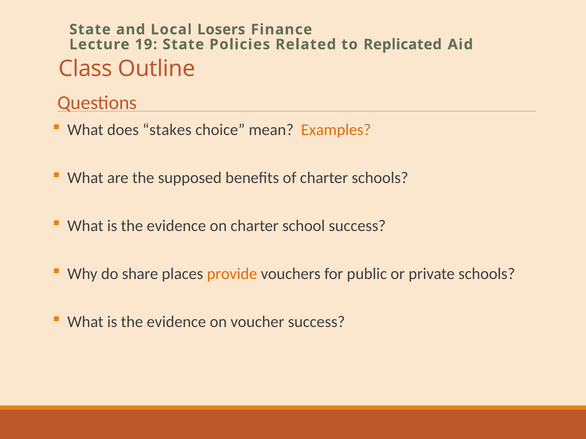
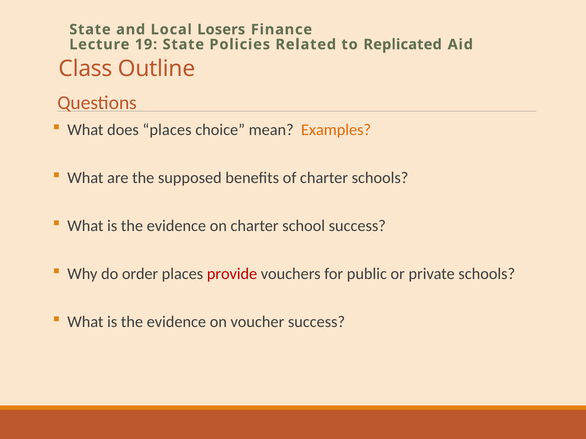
does stakes: stakes -> places (167, 130)
share: share -> order (140, 274)
provide colour: orange -> red (232, 274)
